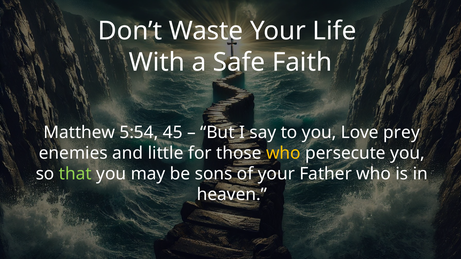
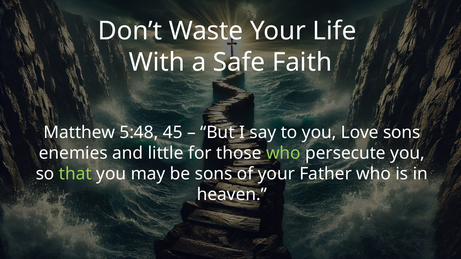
5:54: 5:54 -> 5:48 (139, 133)
Love prey: prey -> sons (402, 133)
who colour: yellow -> light green (283, 153)
